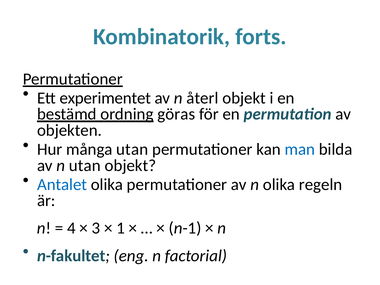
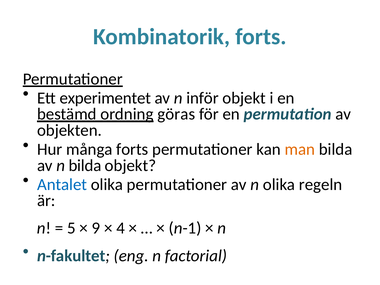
återl: återl -> inför (203, 98)
många utan: utan -> forts (132, 149)
man colour: blue -> orange (300, 149)
n utan: utan -> bilda (85, 166)
4: 4 -> 5 (71, 228)
3: 3 -> 9 (96, 228)
1: 1 -> 4 (121, 228)
